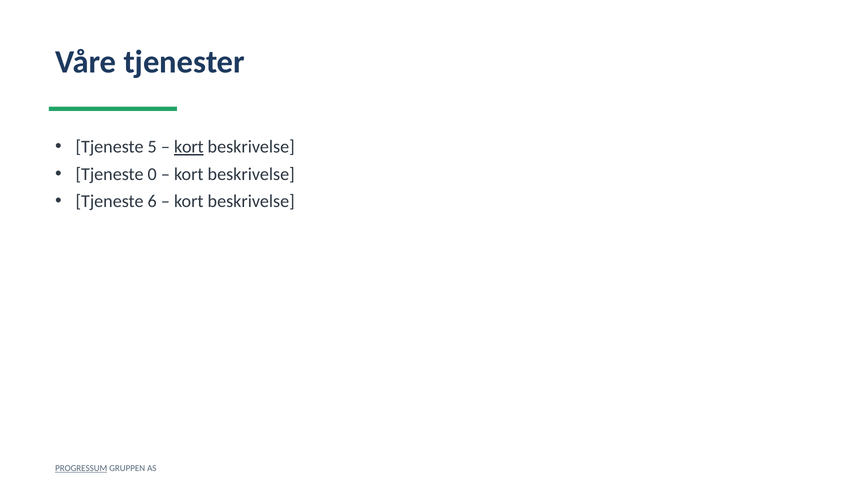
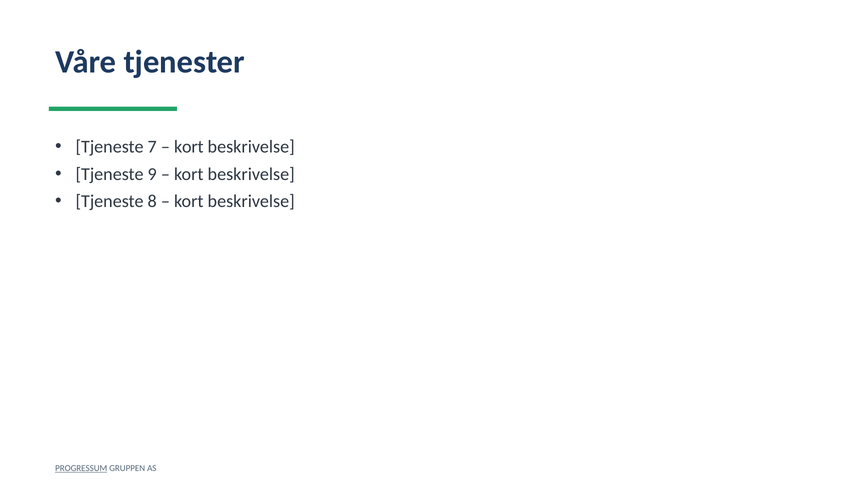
5: 5 -> 7 (152, 147)
kort underline: present -> none (189, 147)
0: 0 -> 9 (152, 174)
6: 6 -> 8 (152, 201)
